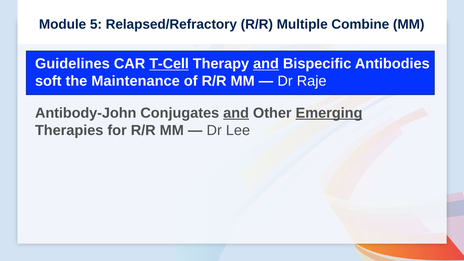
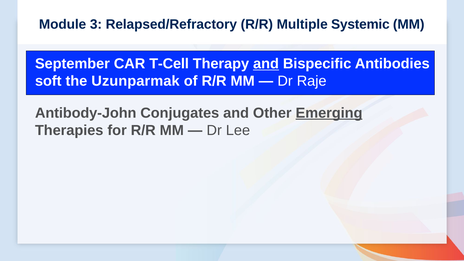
5: 5 -> 3 (96, 24)
Combine: Combine -> Systemic (360, 24)
Guidelines: Guidelines -> September (72, 64)
T-Cell underline: present -> none (169, 64)
Maintenance: Maintenance -> Uzunparmak (136, 81)
and underline: present -> none (236, 113)
